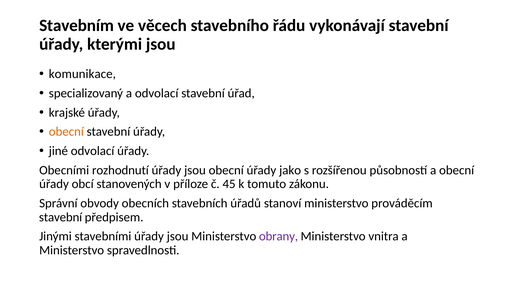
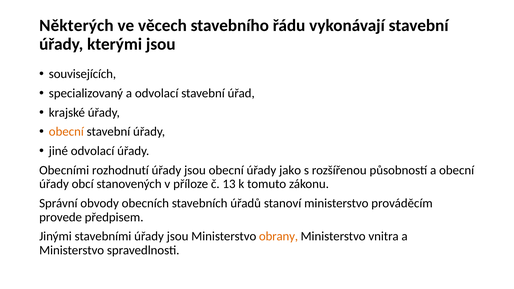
Stavebním: Stavebním -> Některých (76, 26)
komunikace: komunikace -> souvisejících (82, 74)
45: 45 -> 13 (229, 184)
stavební: stavební -> provede (61, 217)
obrany colour: purple -> orange (279, 236)
